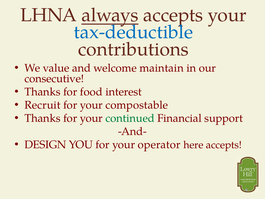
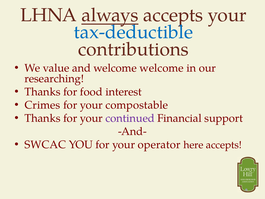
welcome maintain: maintain -> welcome (162, 68)
consecutive: consecutive -> researching (54, 79)
Recruit: Recruit -> Crimes (42, 105)
continued colour: green -> purple (130, 118)
DESIGN: DESIGN -> SWCAC (45, 144)
